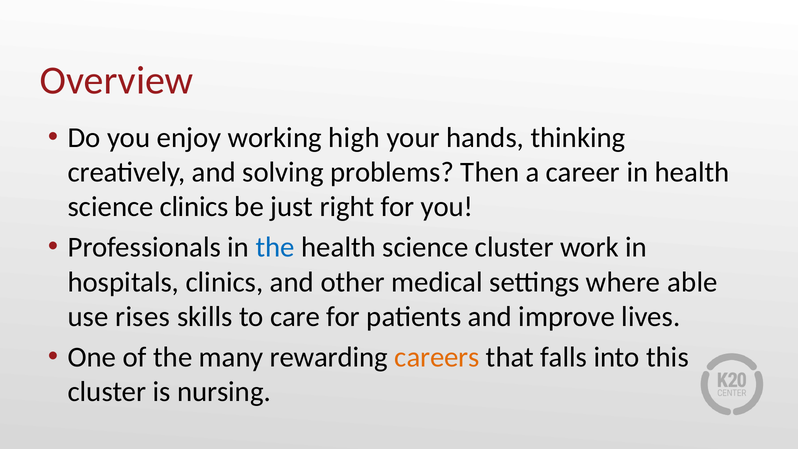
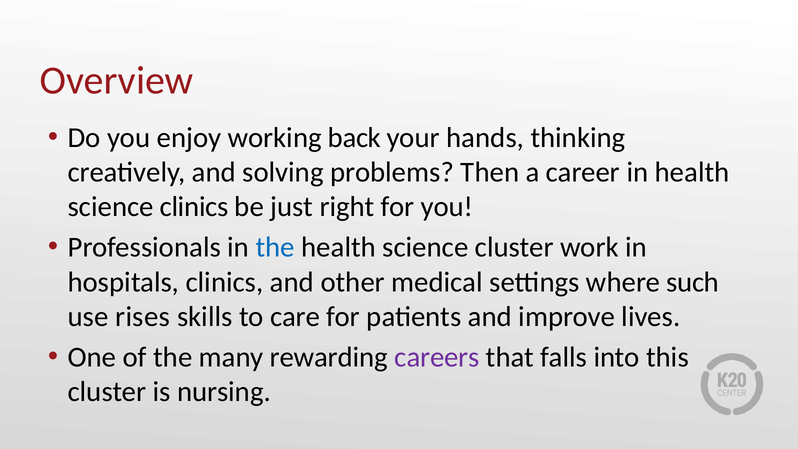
high: high -> back (354, 138)
able: able -> such (693, 282)
careers colour: orange -> purple (437, 357)
